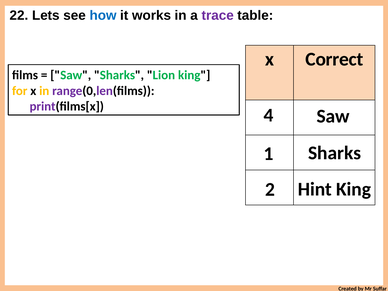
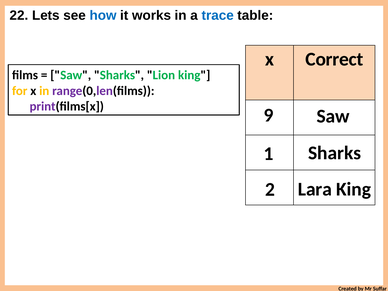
trace colour: purple -> blue (218, 15)
4: 4 -> 9 (268, 115)
Hint: Hint -> Lara (315, 189)
